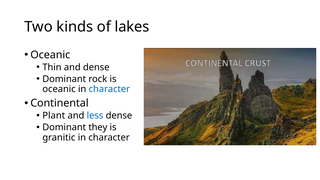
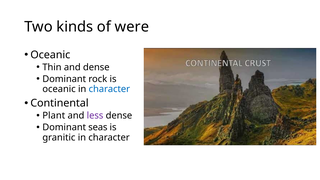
lakes: lakes -> were (132, 27)
less colour: blue -> purple (95, 116)
they: they -> seas (98, 127)
